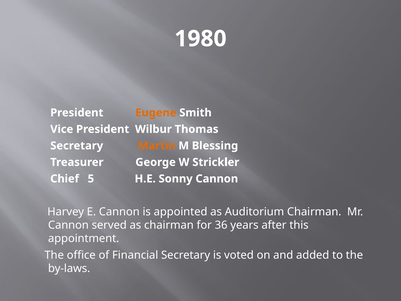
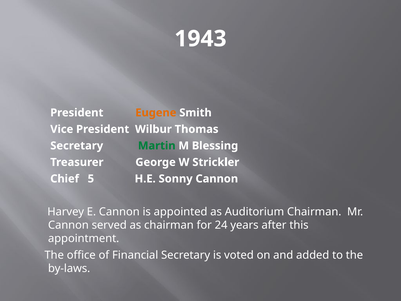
1980: 1980 -> 1943 (200, 39)
Martin colour: orange -> green (157, 146)
36: 36 -> 24 (221, 225)
